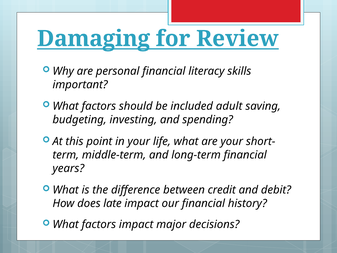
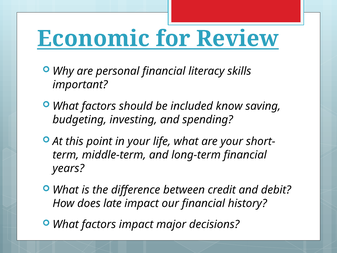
Damaging: Damaging -> Economic (93, 39)
adult: adult -> know (229, 106)
